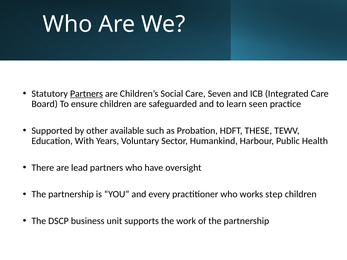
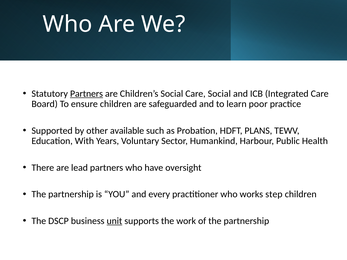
Care Seven: Seven -> Social (219, 94)
seen: seen -> poor (258, 104)
THESE: THESE -> PLANS (258, 131)
unit underline: none -> present (114, 221)
